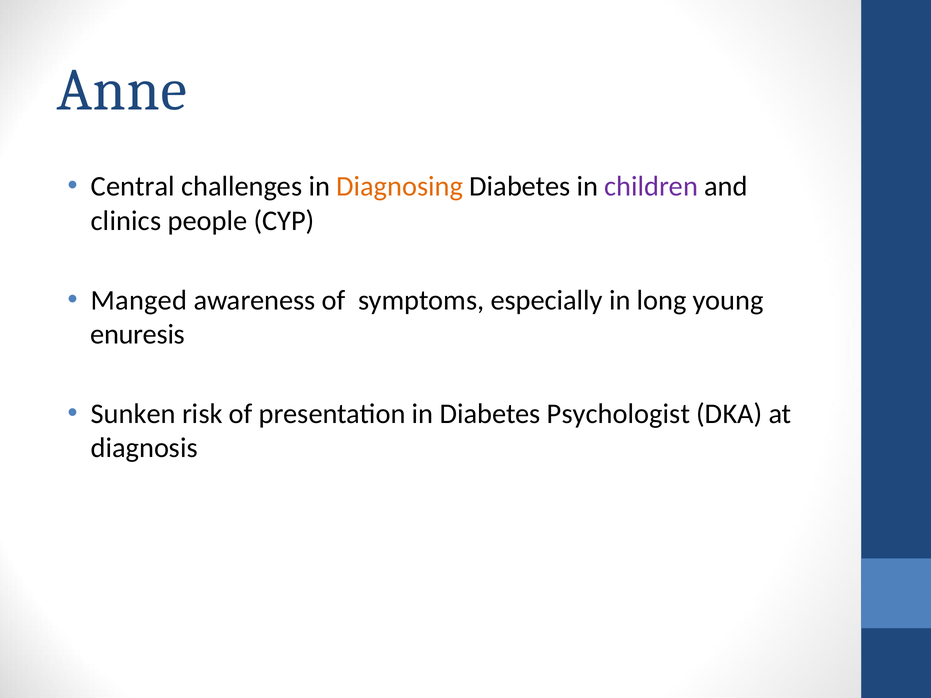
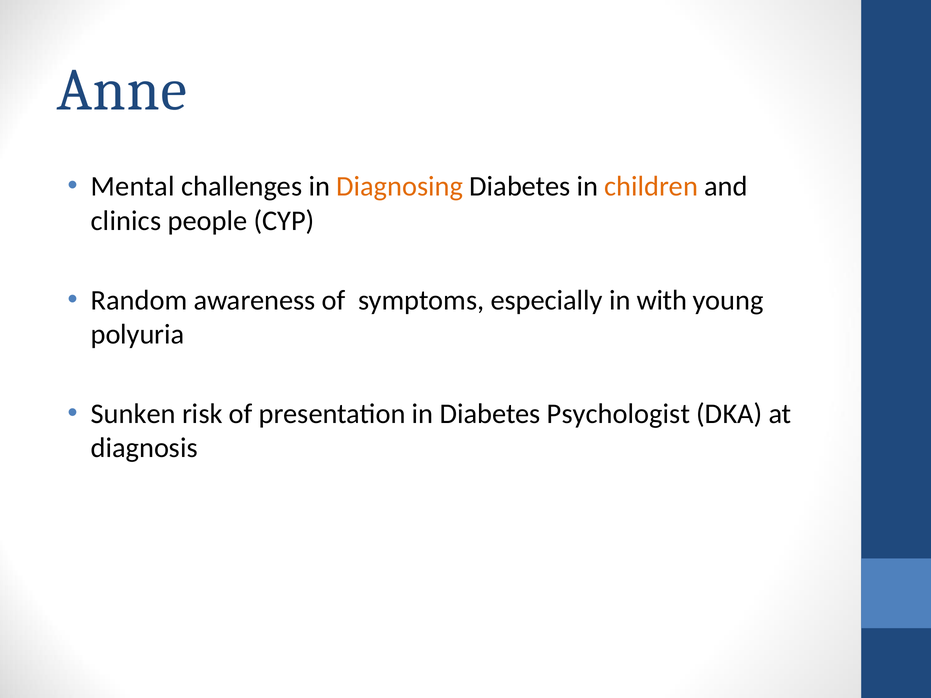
Central: Central -> Mental (133, 187)
children colour: purple -> orange (651, 187)
Manged: Manged -> Random (139, 300)
long: long -> with (662, 300)
enuresis: enuresis -> polyuria (138, 334)
